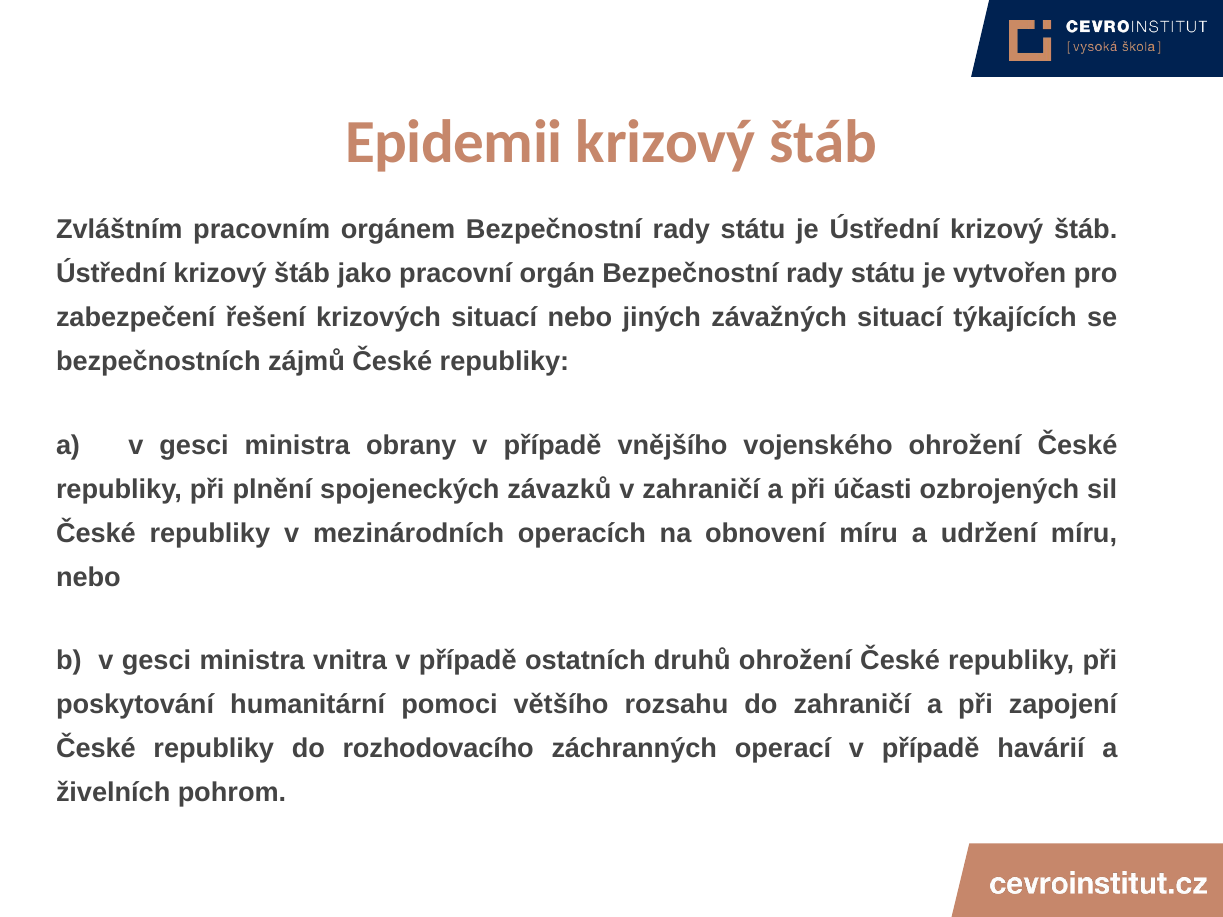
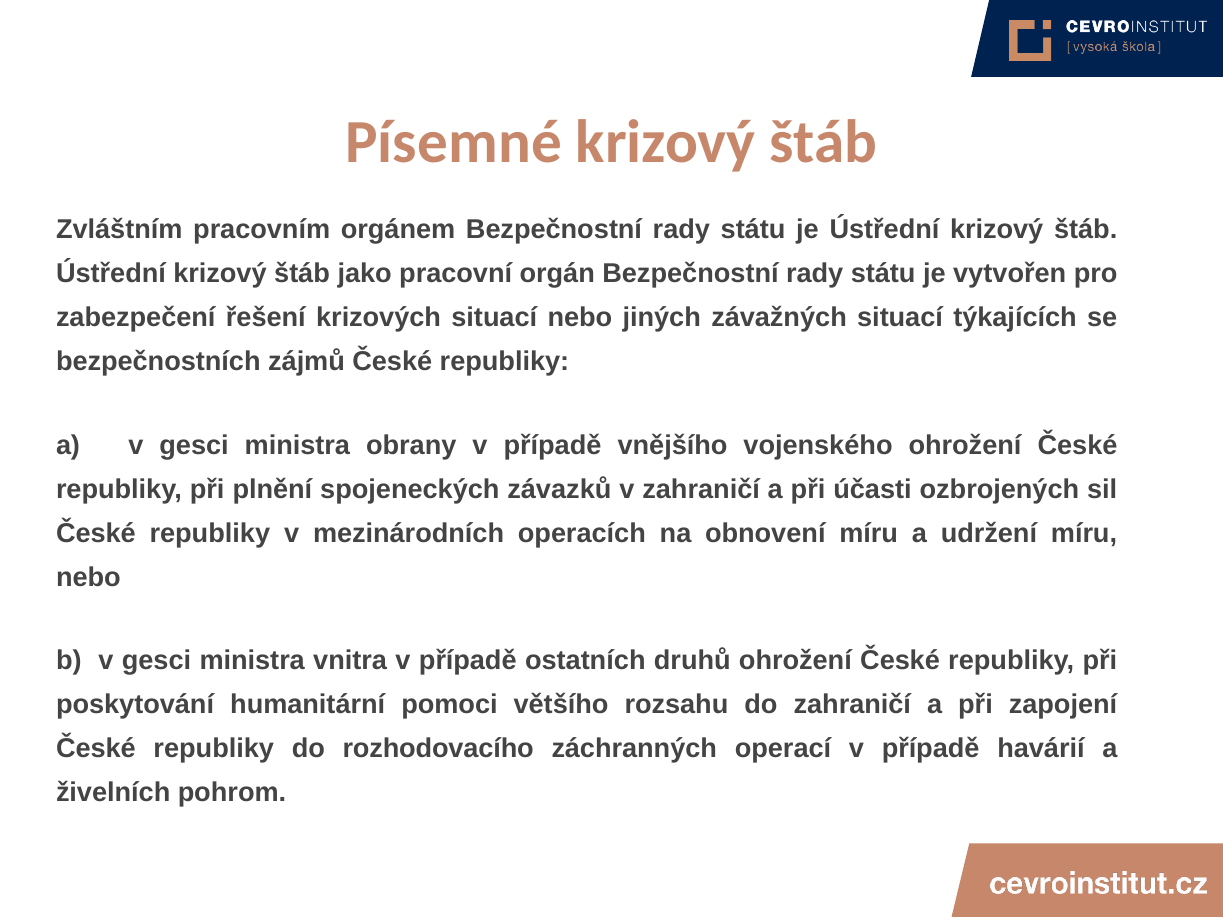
Epidemii: Epidemii -> Písemné (453, 143)
